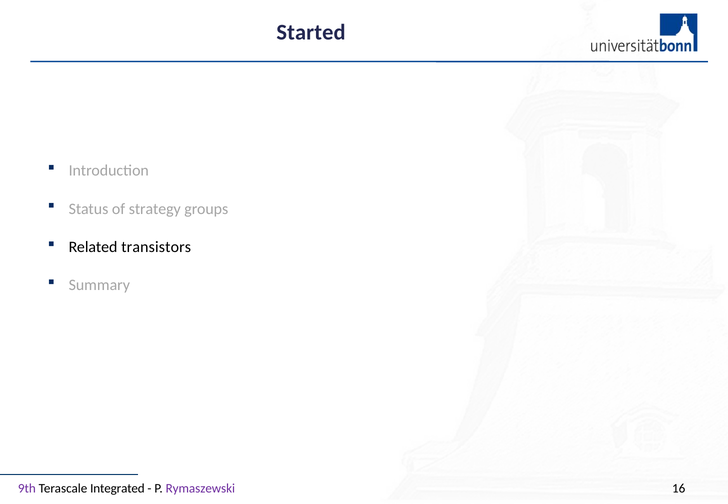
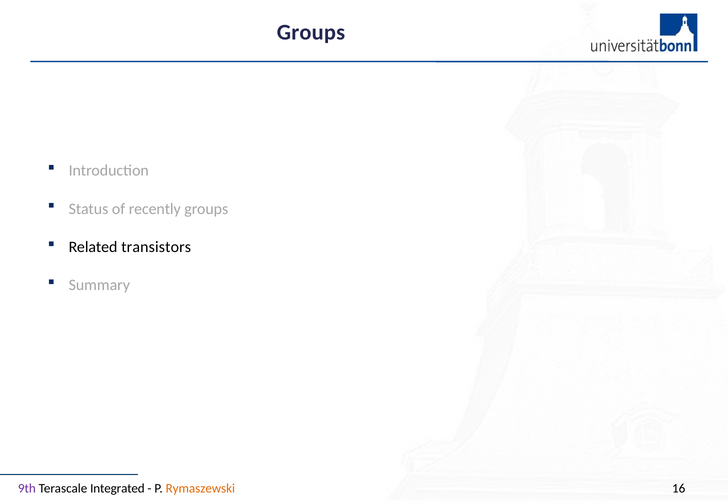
Started: Started -> Groups (311, 32)
strategy: strategy -> recently (155, 209)
Rymaszewski colour: purple -> orange (200, 489)
